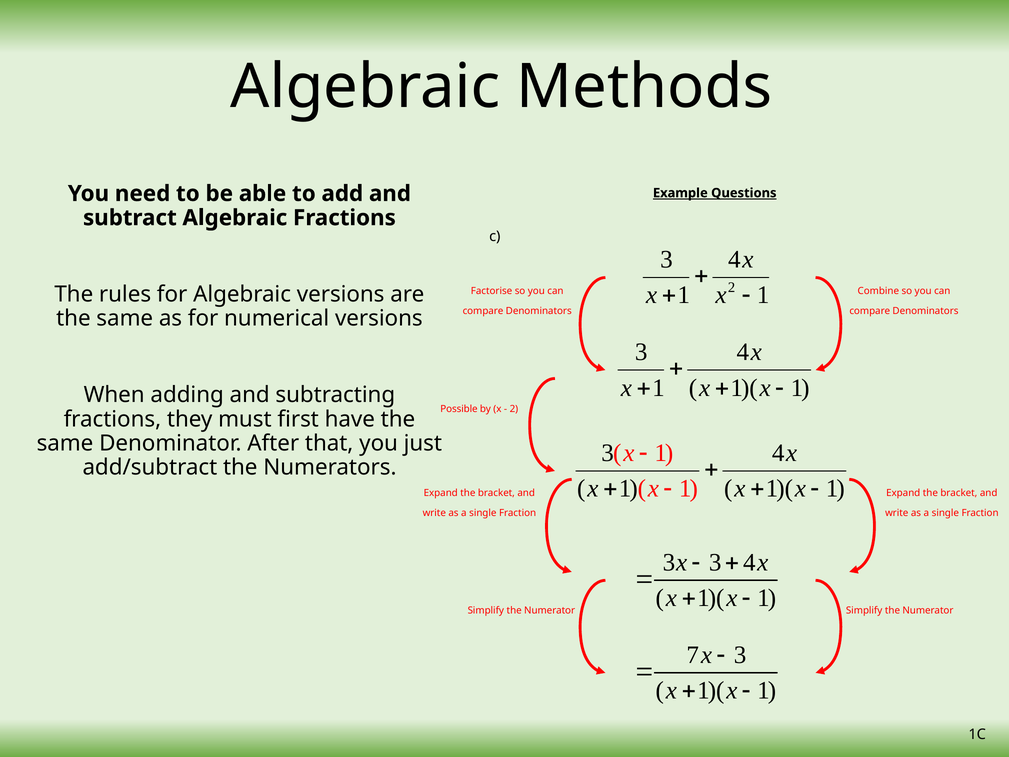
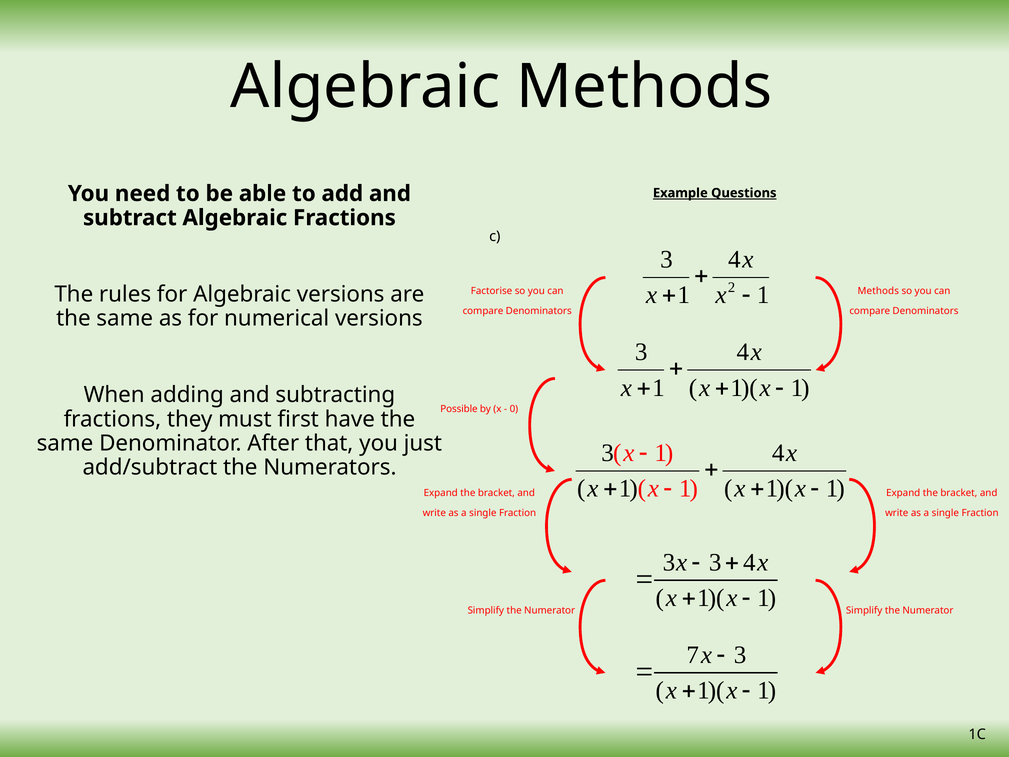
Combine: Combine -> Methods (878, 291)
2: 2 -> 0 (514, 409)
